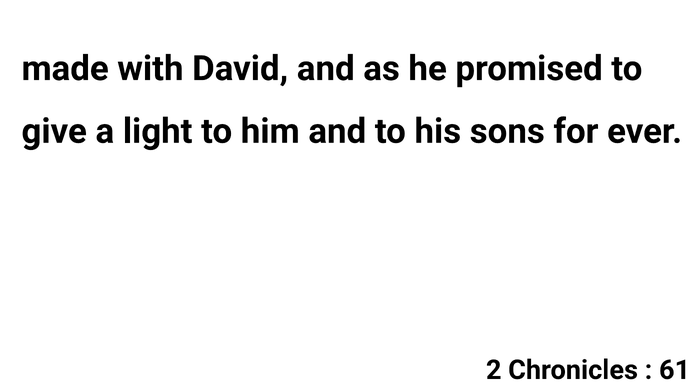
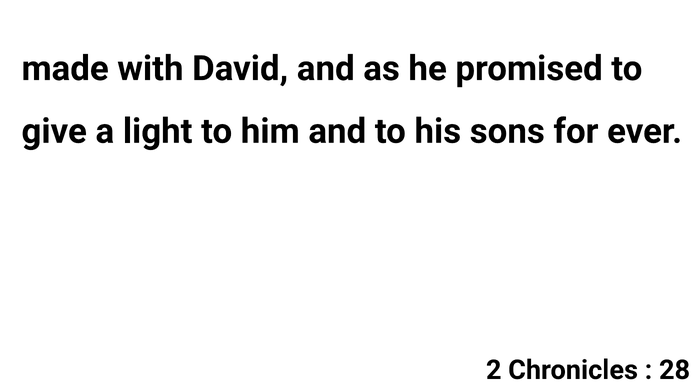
61: 61 -> 28 (675, 370)
